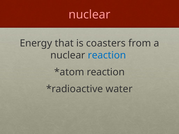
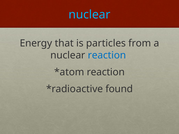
nuclear colour: pink -> light blue (89, 15)
coasters: coasters -> particles (106, 43)
water: water -> found (119, 89)
